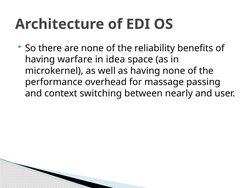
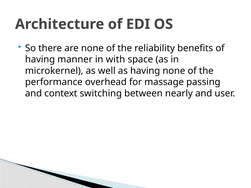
warfare: warfare -> manner (75, 60)
idea: idea -> with (115, 60)
